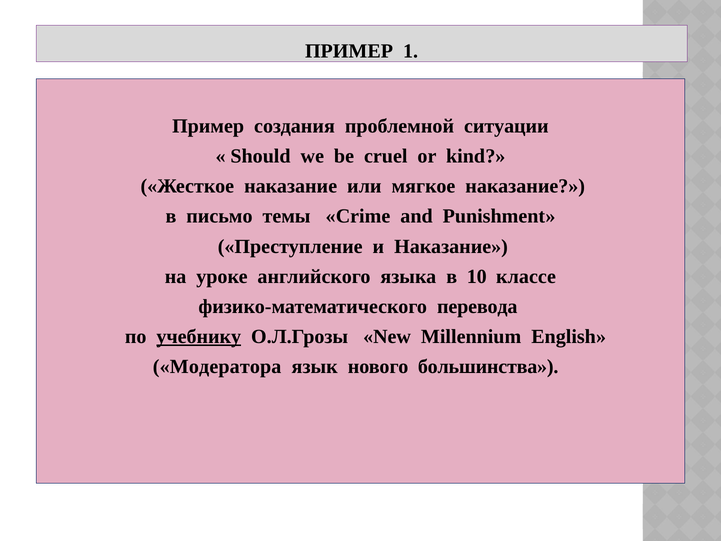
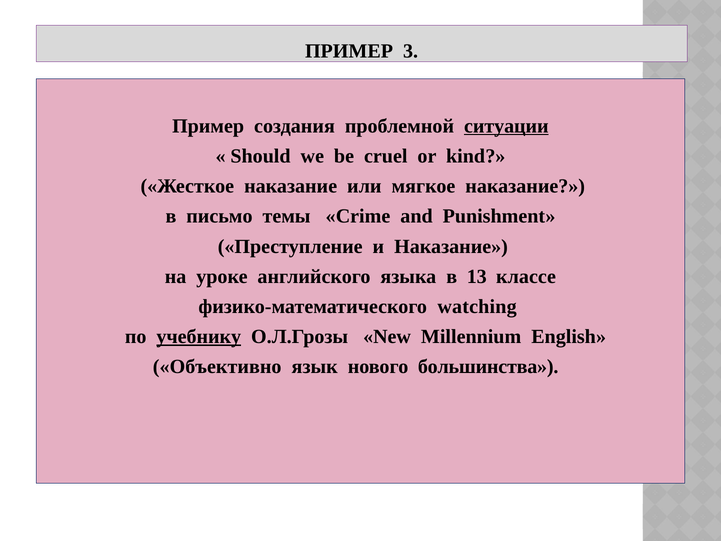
1: 1 -> 3 (411, 51)
ситуации underline: none -> present (506, 126)
10: 10 -> 13 (477, 276)
перевода: перевода -> watching (477, 306)
Модератора: Модератора -> Объективно (217, 367)
